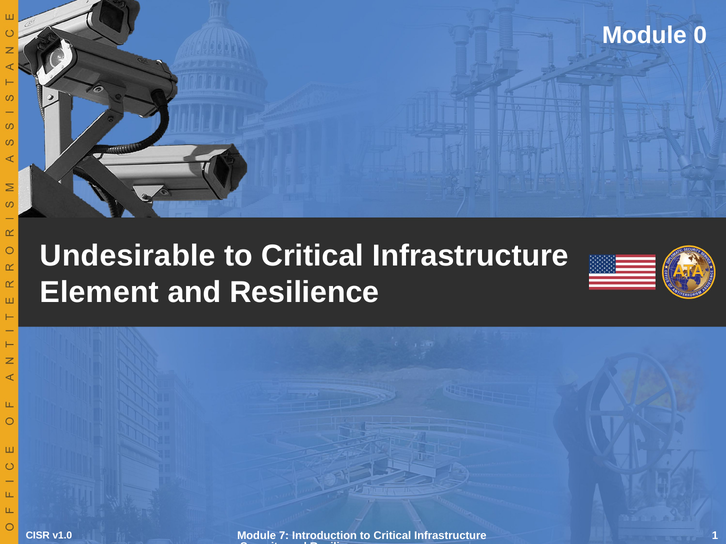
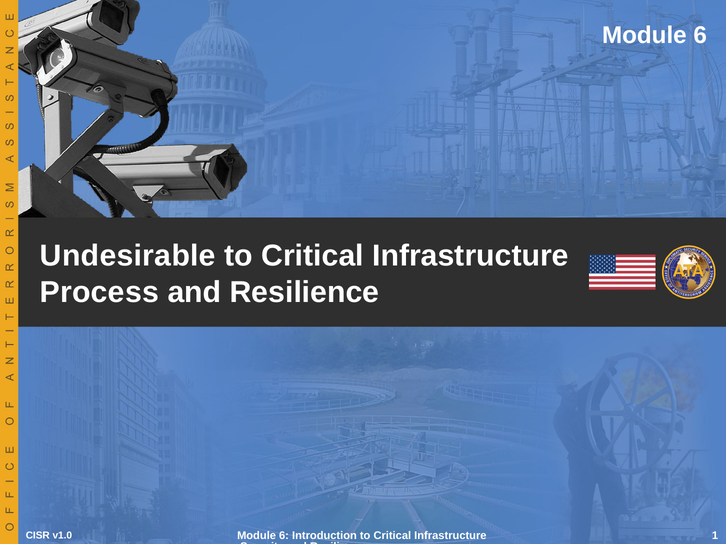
0: 0 -> 6 (700, 35)
Element: Element -> Process (99, 292)
7: 7 -> 6 (284, 536)
